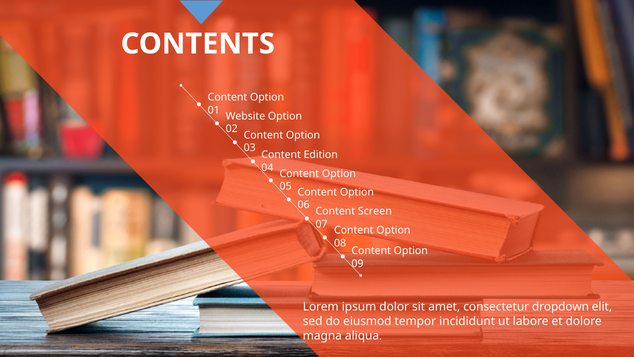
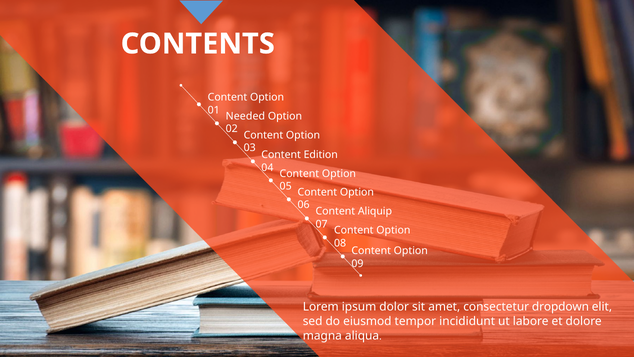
Website: Website -> Needed (245, 116)
Screen: Screen -> Aliquip (375, 211)
